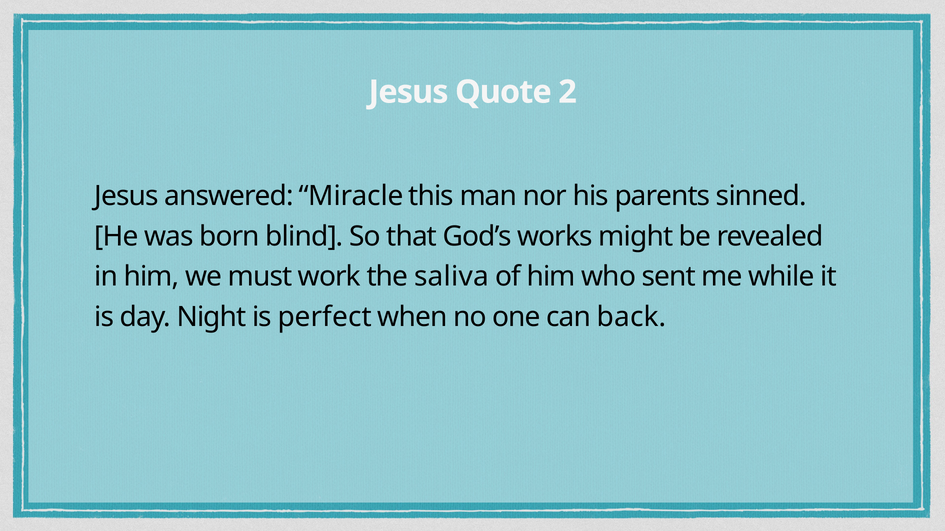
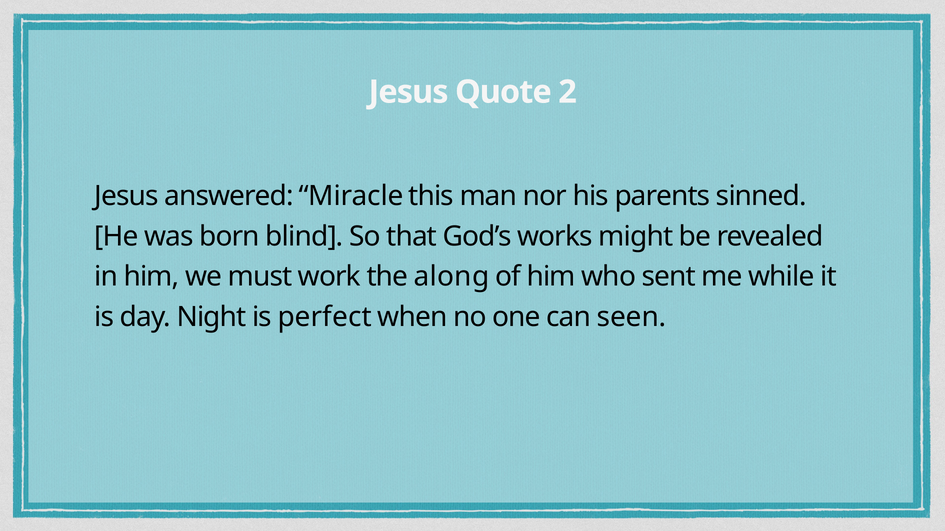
saliva: saliva -> along (452, 277)
back: back -> seen (632, 317)
